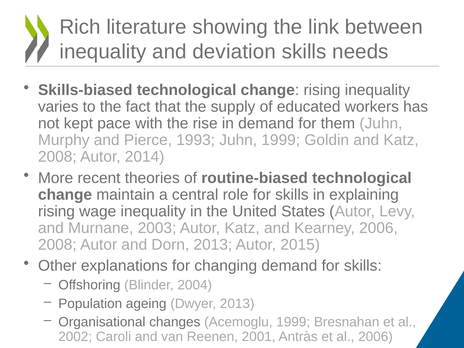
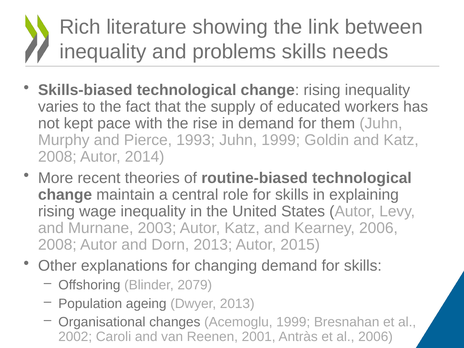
deviation: deviation -> problems (234, 52)
2004: 2004 -> 2079 (195, 285)
